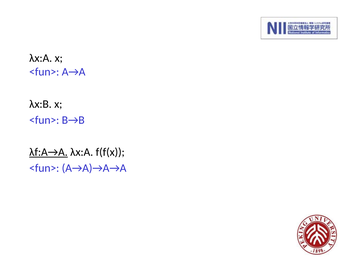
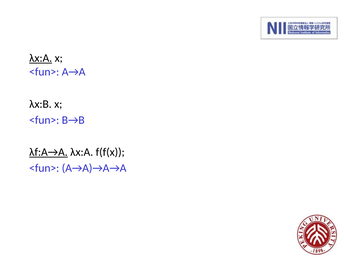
λx:A underline: none -> present (41, 58)
